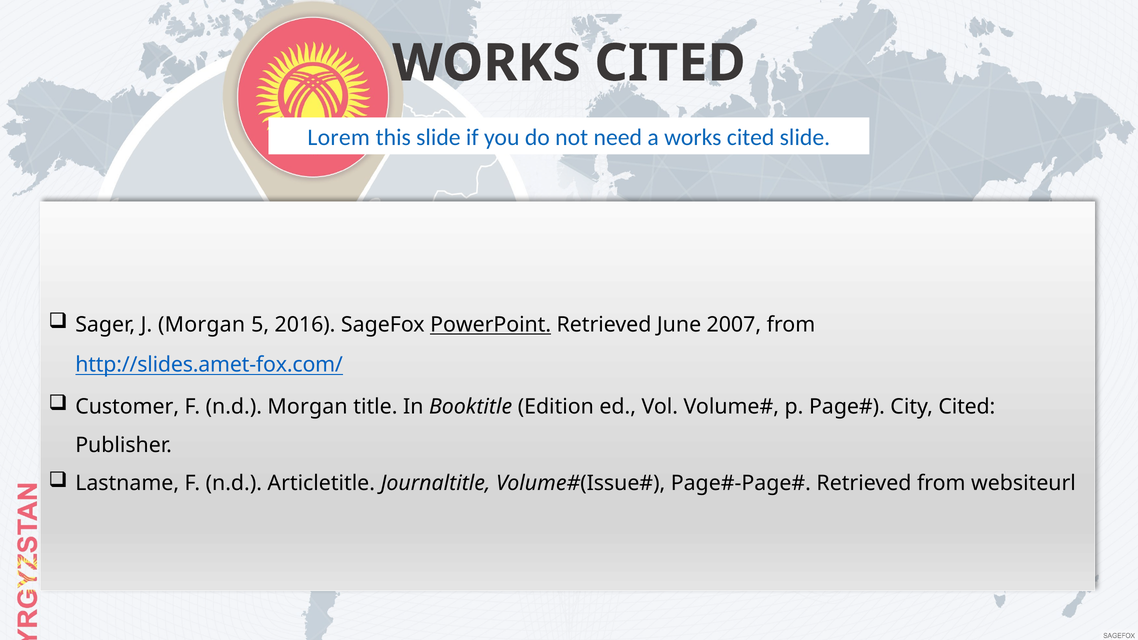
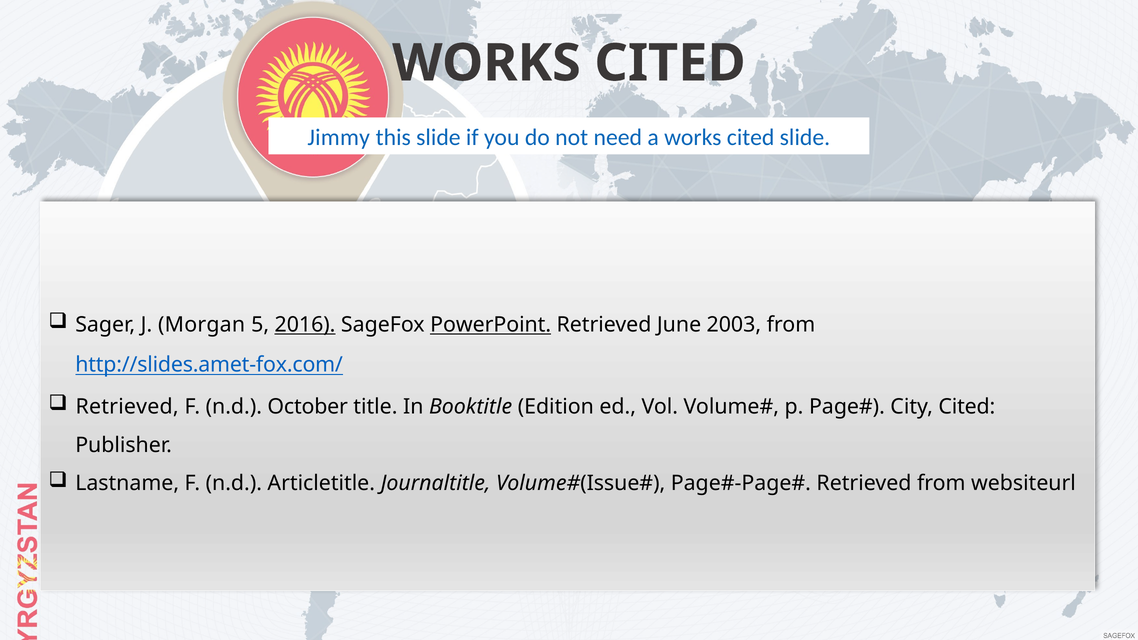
Lorem: Lorem -> Jimmy (339, 138)
2016 underline: none -> present (305, 325)
2007: 2007 -> 2003 (734, 325)
Customer: Customer -> Retrieved (127, 407)
n.d Morgan: Morgan -> October (308, 407)
